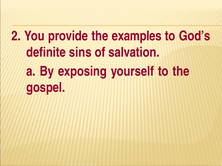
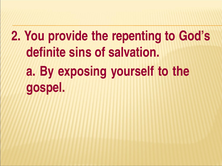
examples: examples -> repenting (137, 36)
